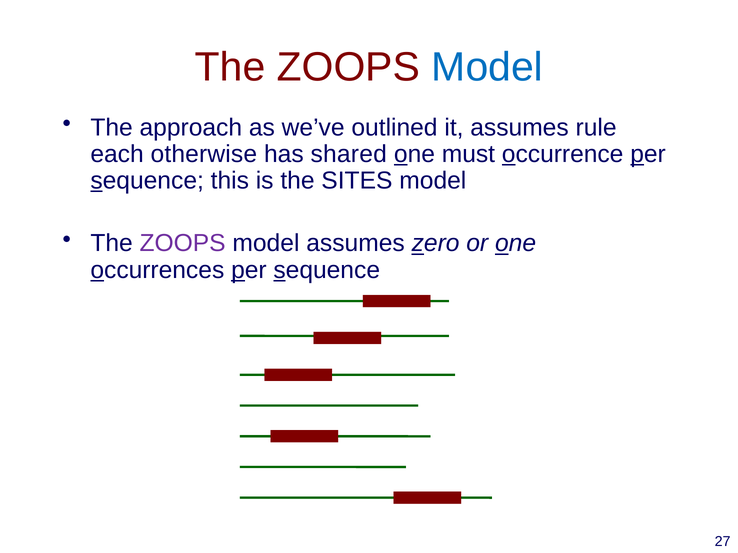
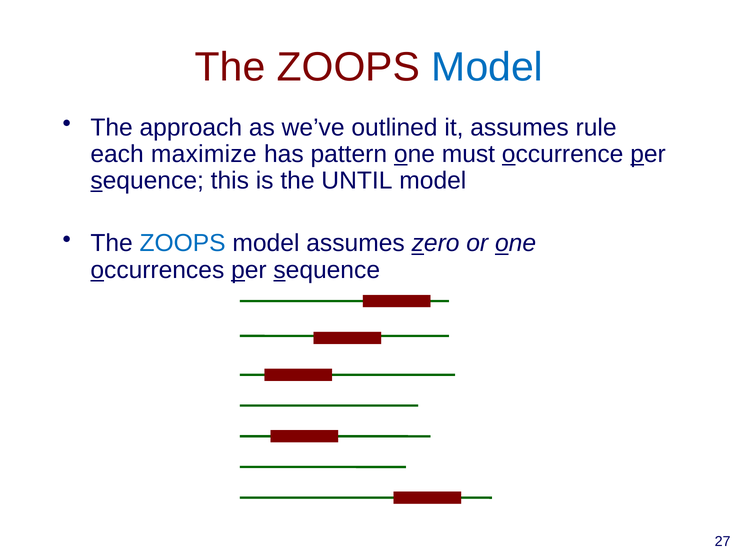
otherwise: otherwise -> maximize (204, 154)
shared: shared -> pattern (349, 154)
SITES: SITES -> UNTIL (357, 181)
ZOOPS colour: purple -> blue (183, 244)
